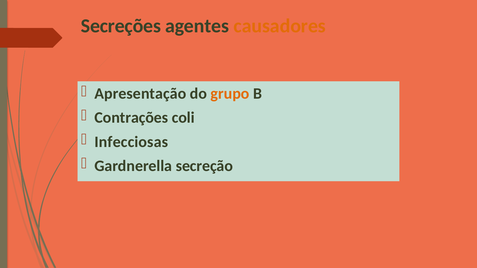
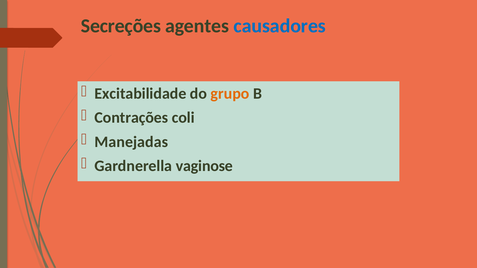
causadores colour: orange -> blue (280, 26)
Apresentação: Apresentação -> Excitabilidade (140, 94)
Infecciosas: Infecciosas -> Manejadas (131, 142)
secreção: secreção -> vaginose (204, 166)
